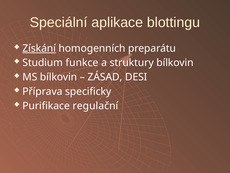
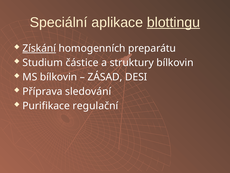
blottingu underline: none -> present (173, 22)
funkce: funkce -> částice (82, 63)
specificky: specificky -> sledování (88, 91)
